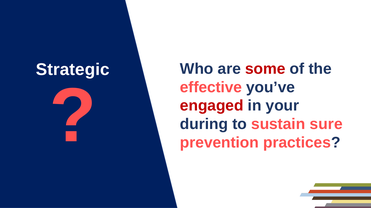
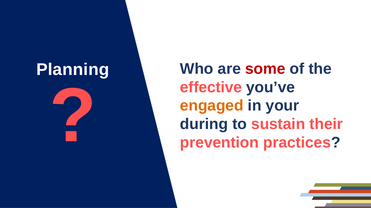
Strategic: Strategic -> Planning (73, 70)
engaged colour: red -> orange (212, 106)
sure: sure -> their (326, 125)
